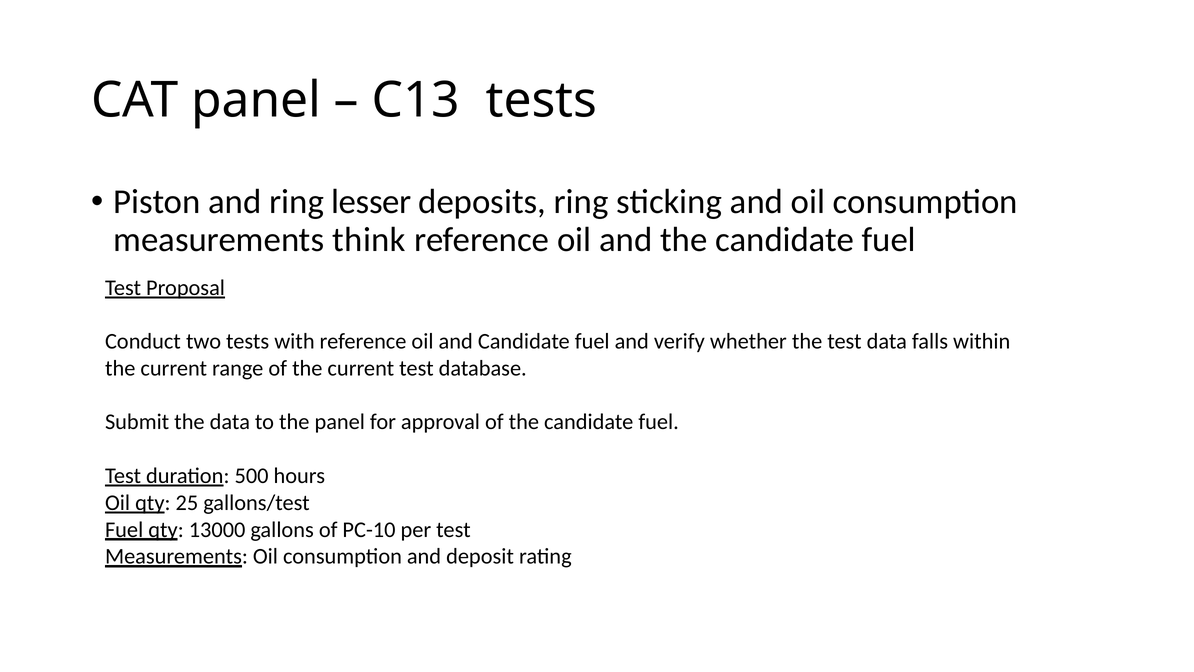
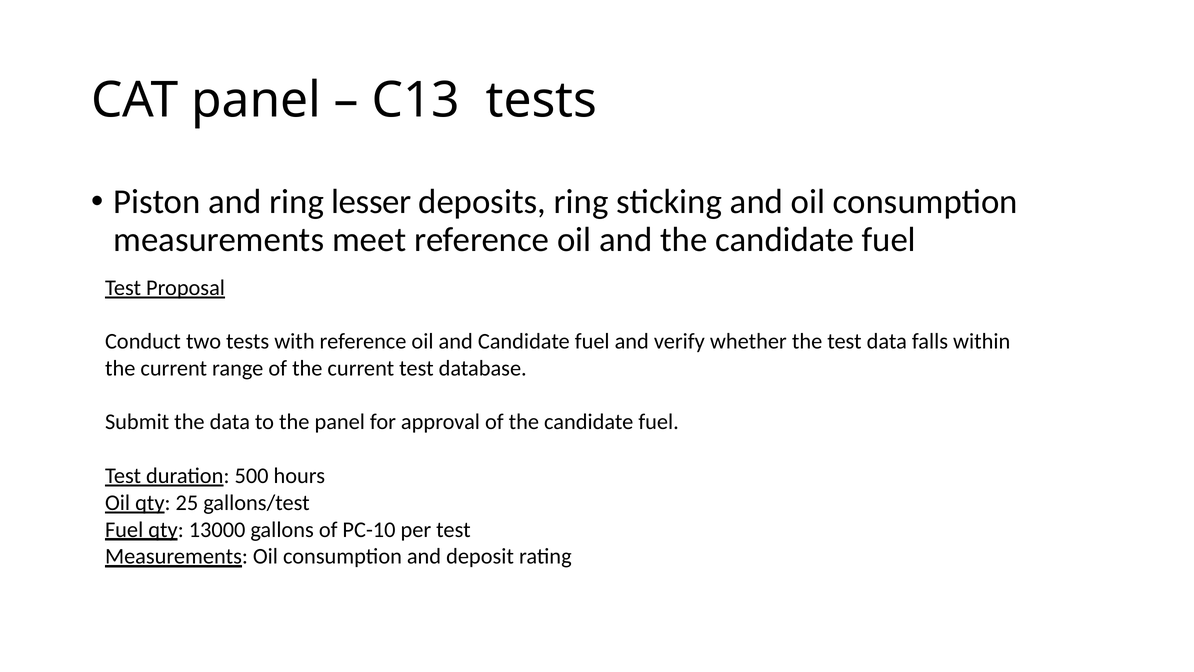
think: think -> meet (369, 239)
